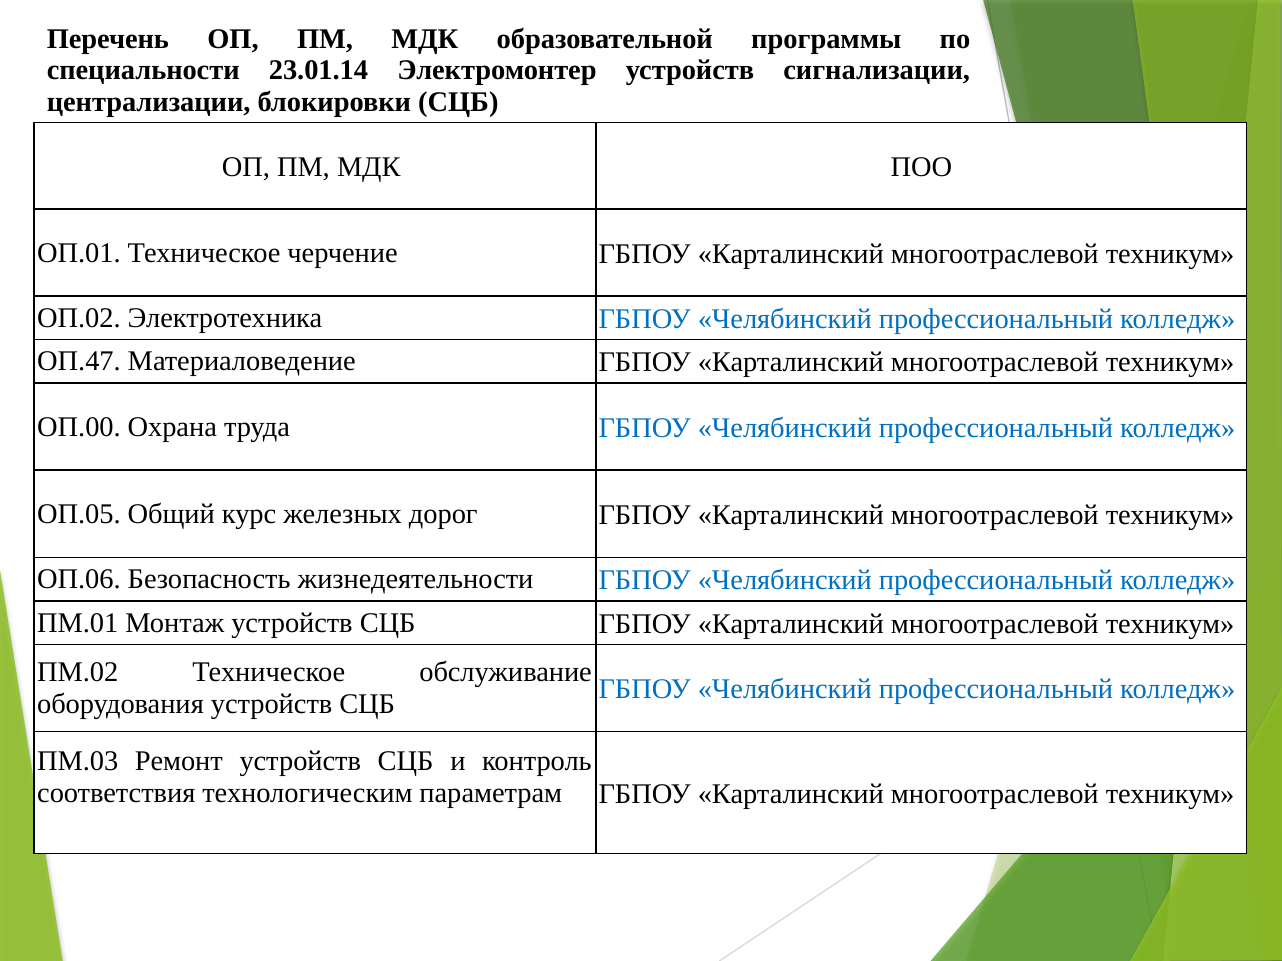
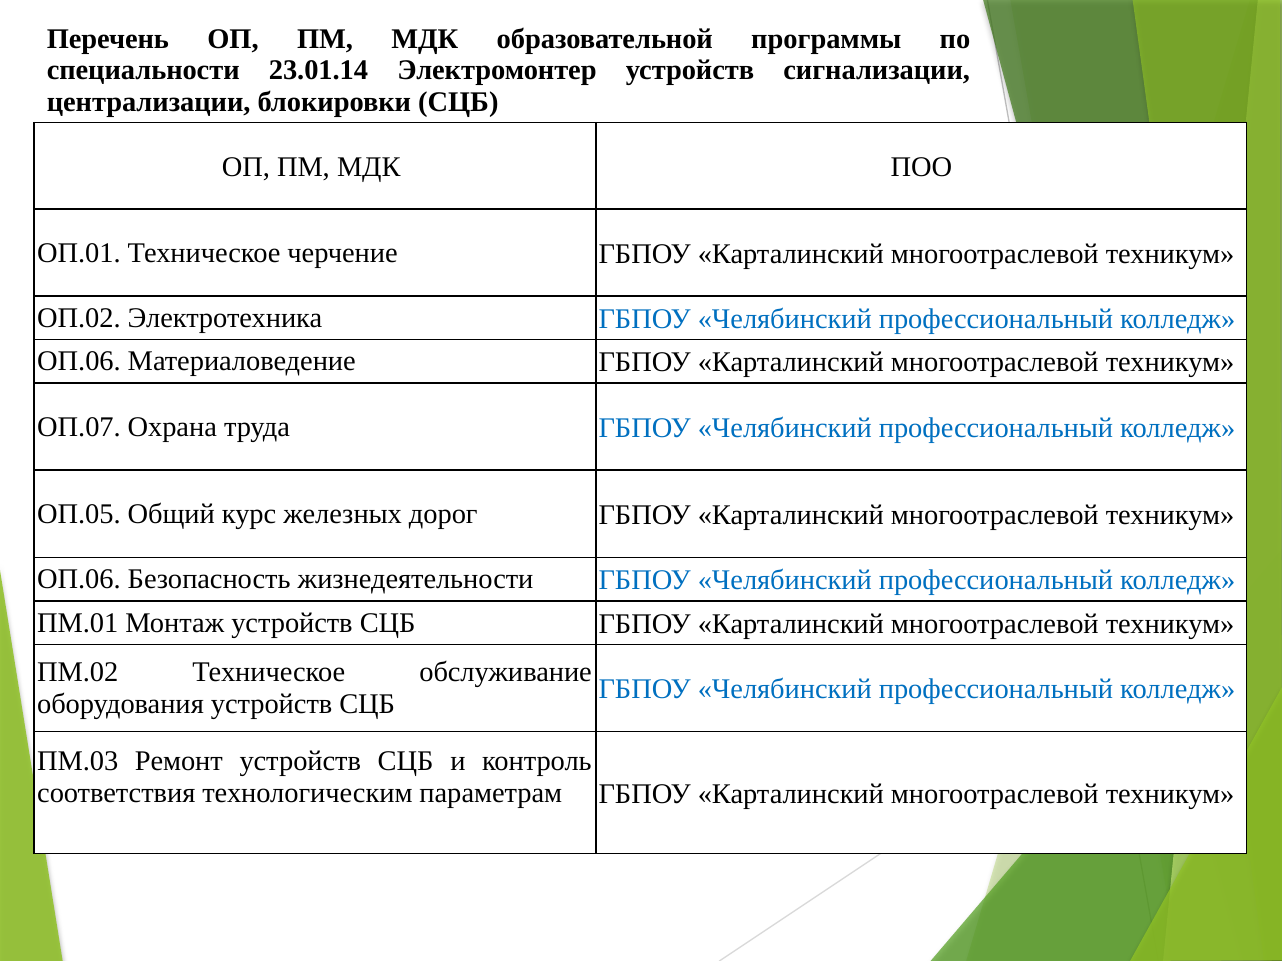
ОП.47: ОП.47 -> ОП.06 (79, 362)
ОП.00: ОП.00 -> ОП.07 (79, 427)
